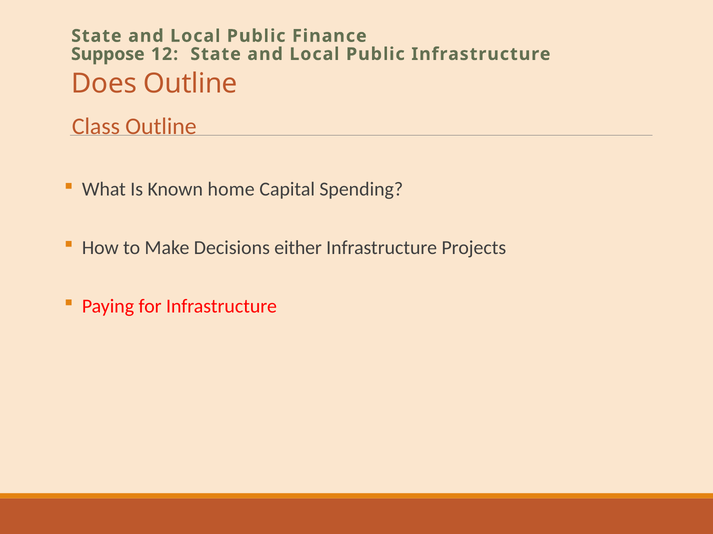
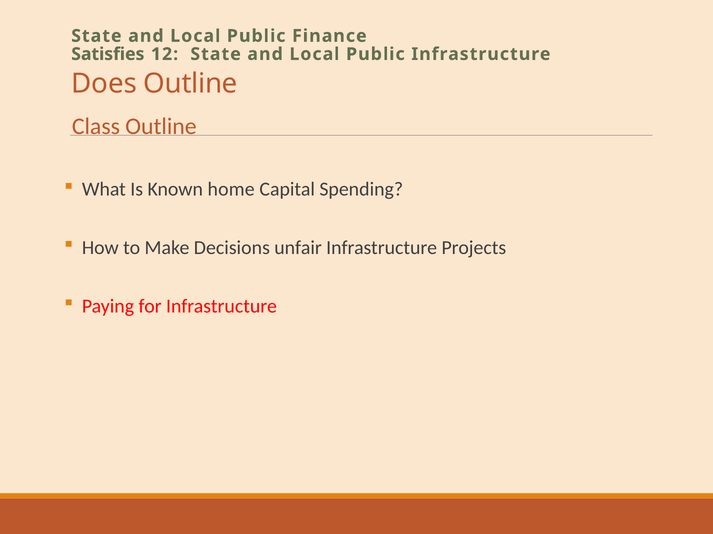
Suppose: Suppose -> Satisfies (108, 54)
either: either -> unfair (298, 248)
